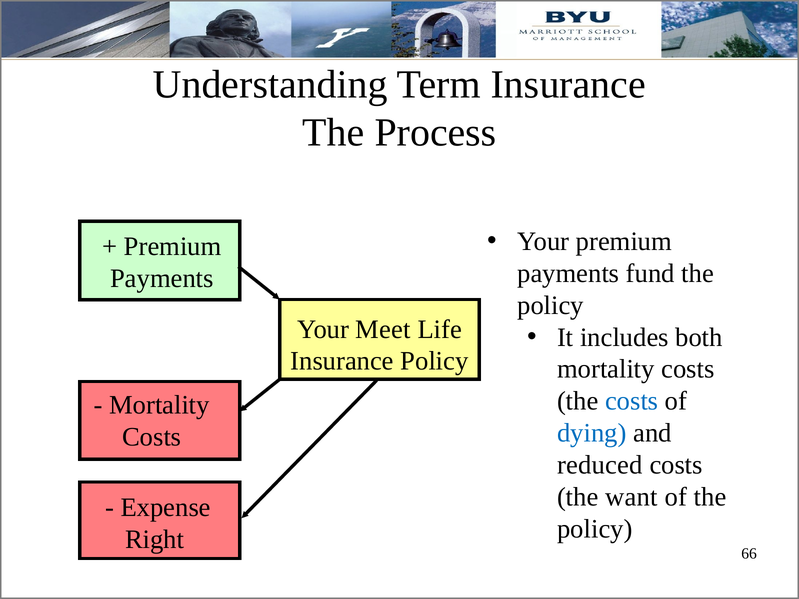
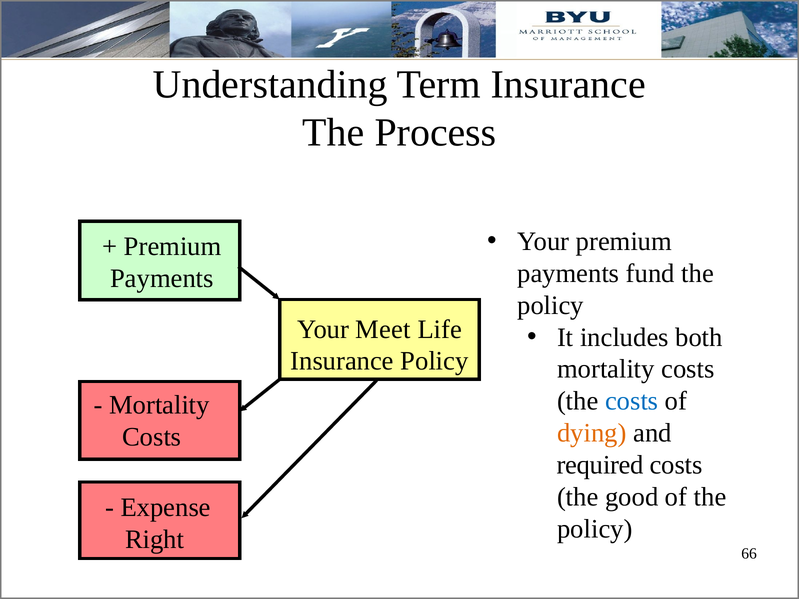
dying colour: blue -> orange (592, 433)
reduced: reduced -> required (600, 465)
want: want -> good (632, 497)
